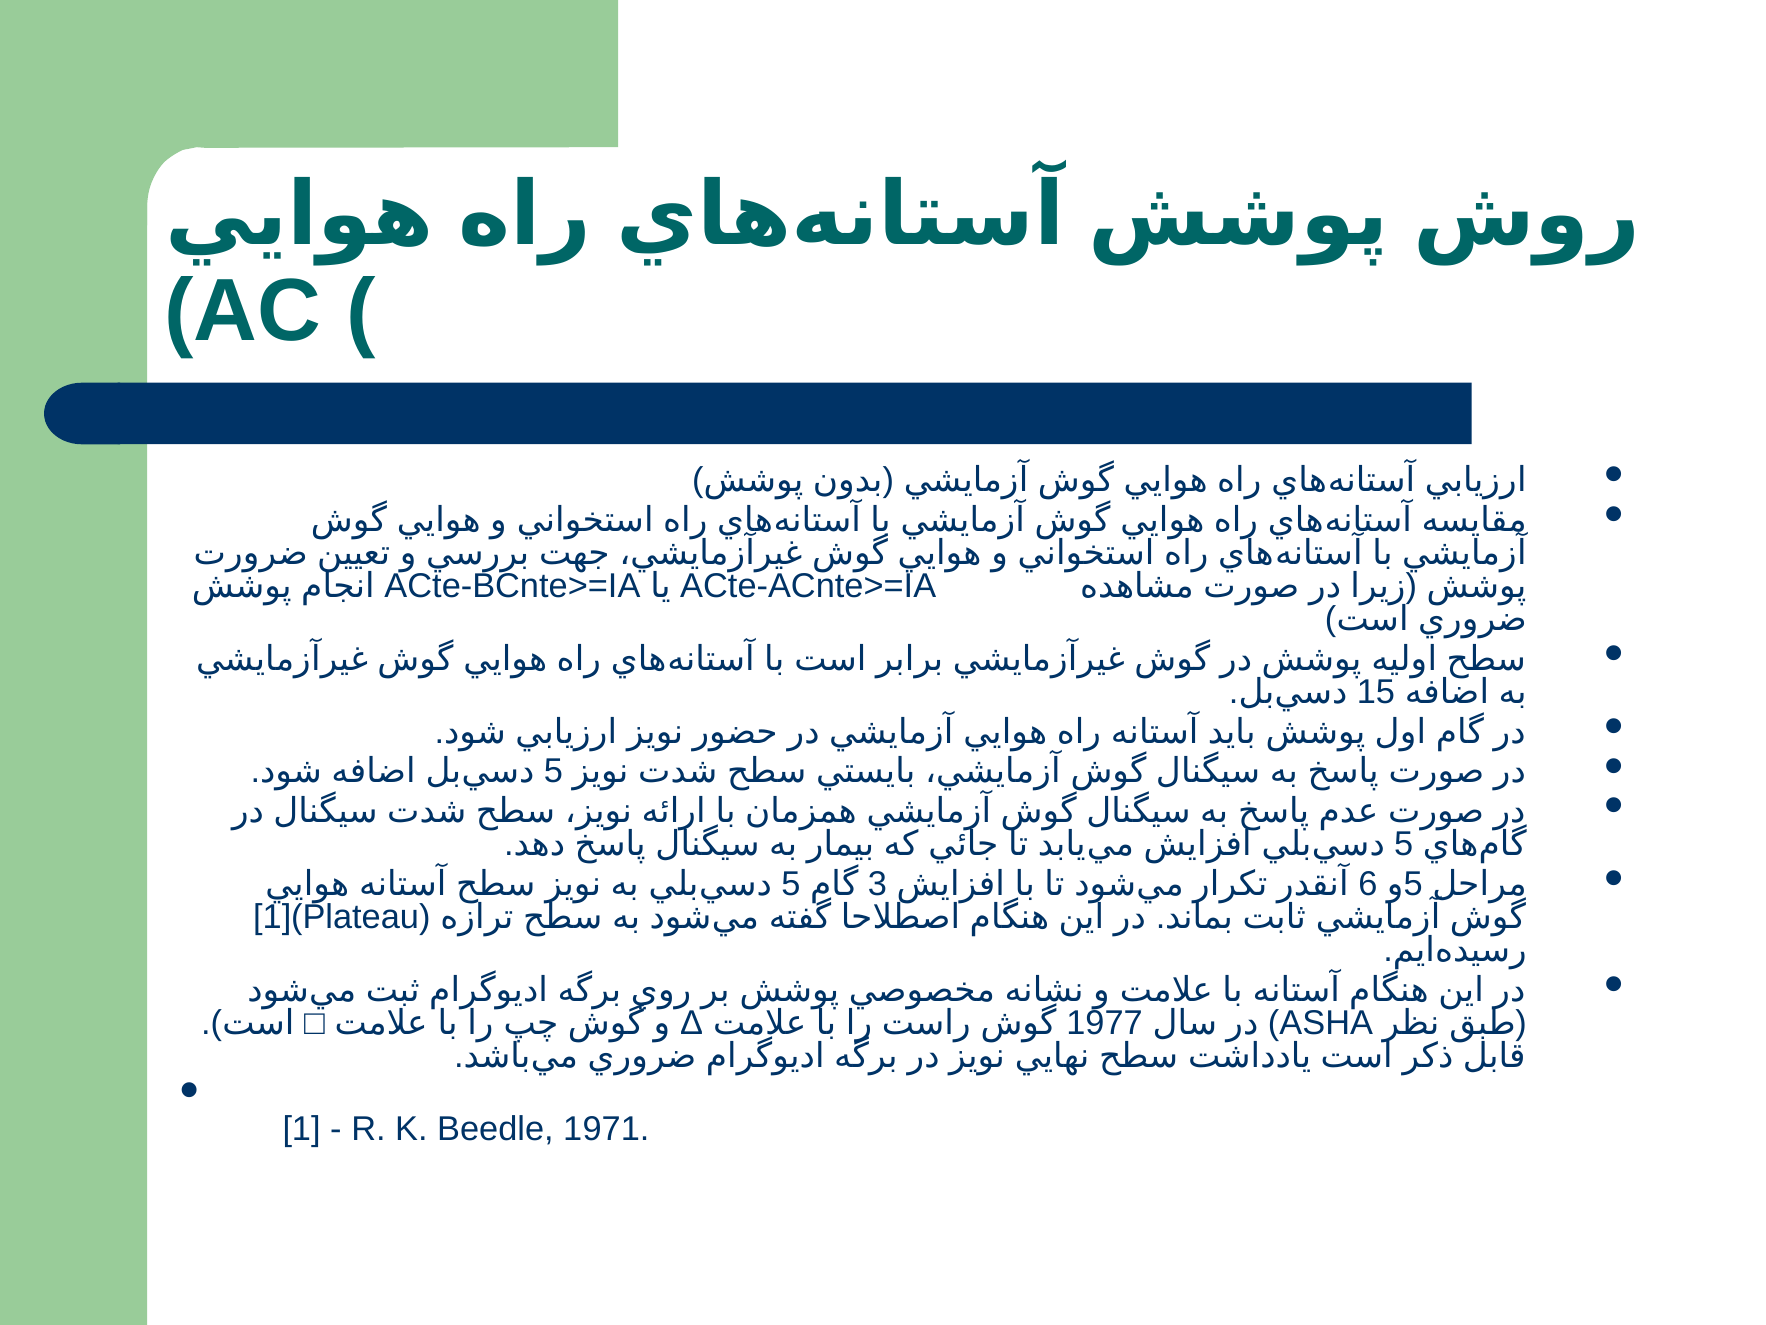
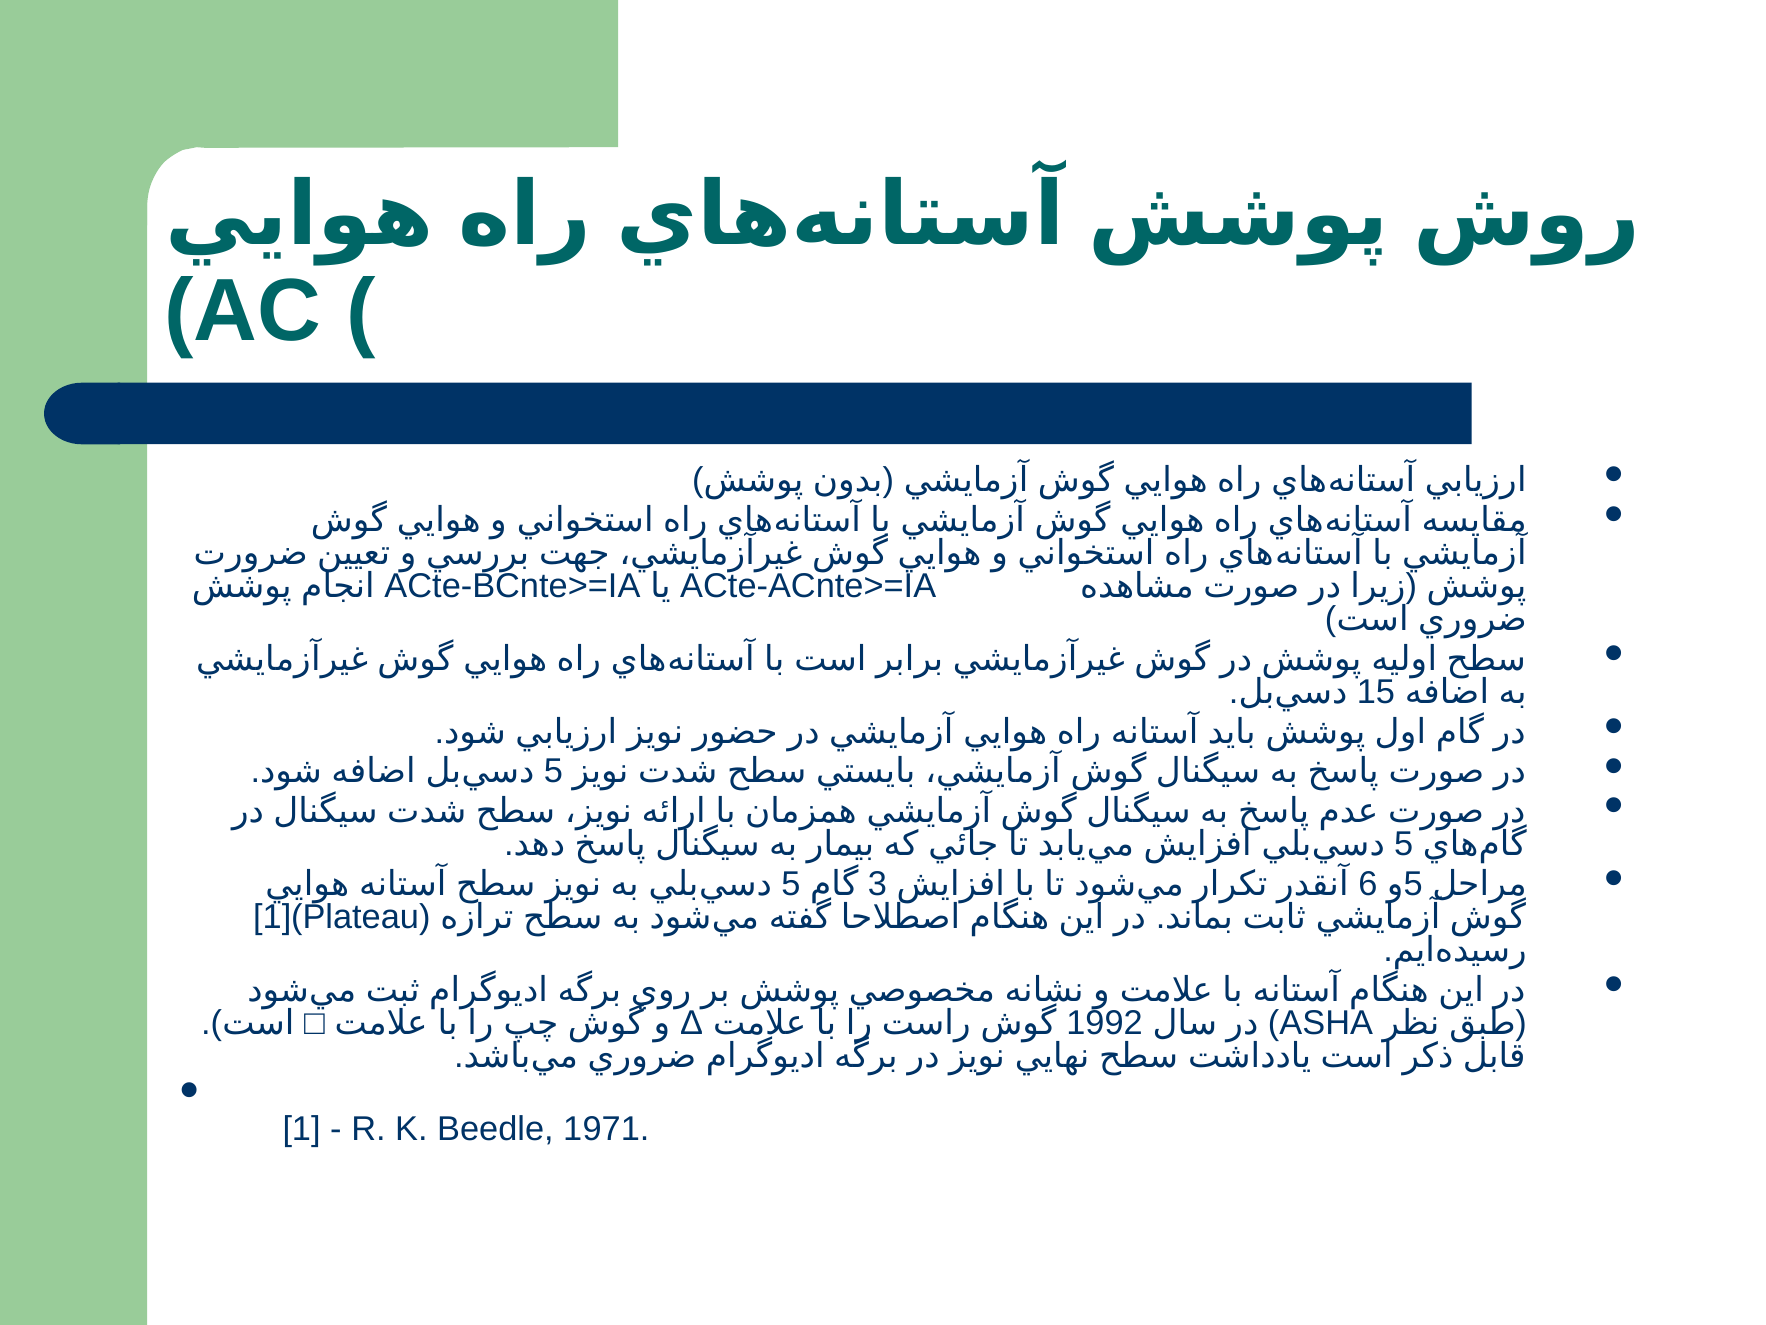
1977: 1977 -> 1992 (1105, 1023)
